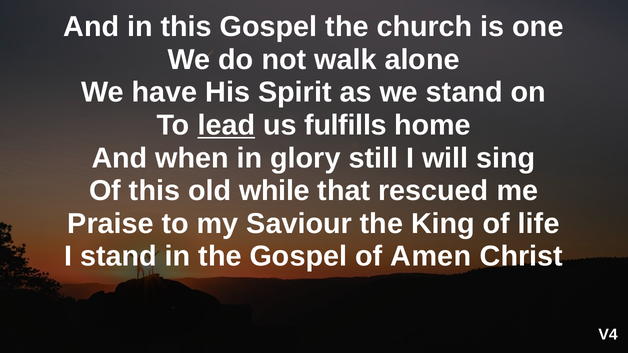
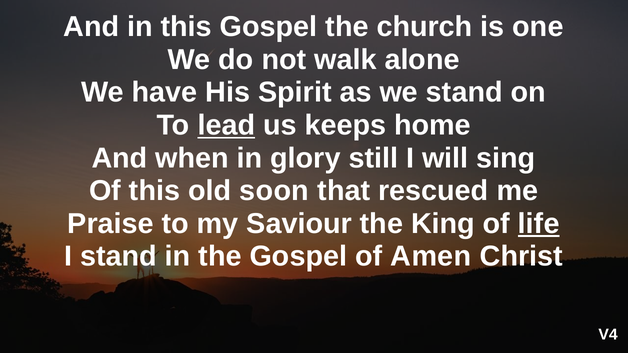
fulfills: fulfills -> keeps (345, 125)
while: while -> soon (274, 191)
life underline: none -> present (539, 224)
